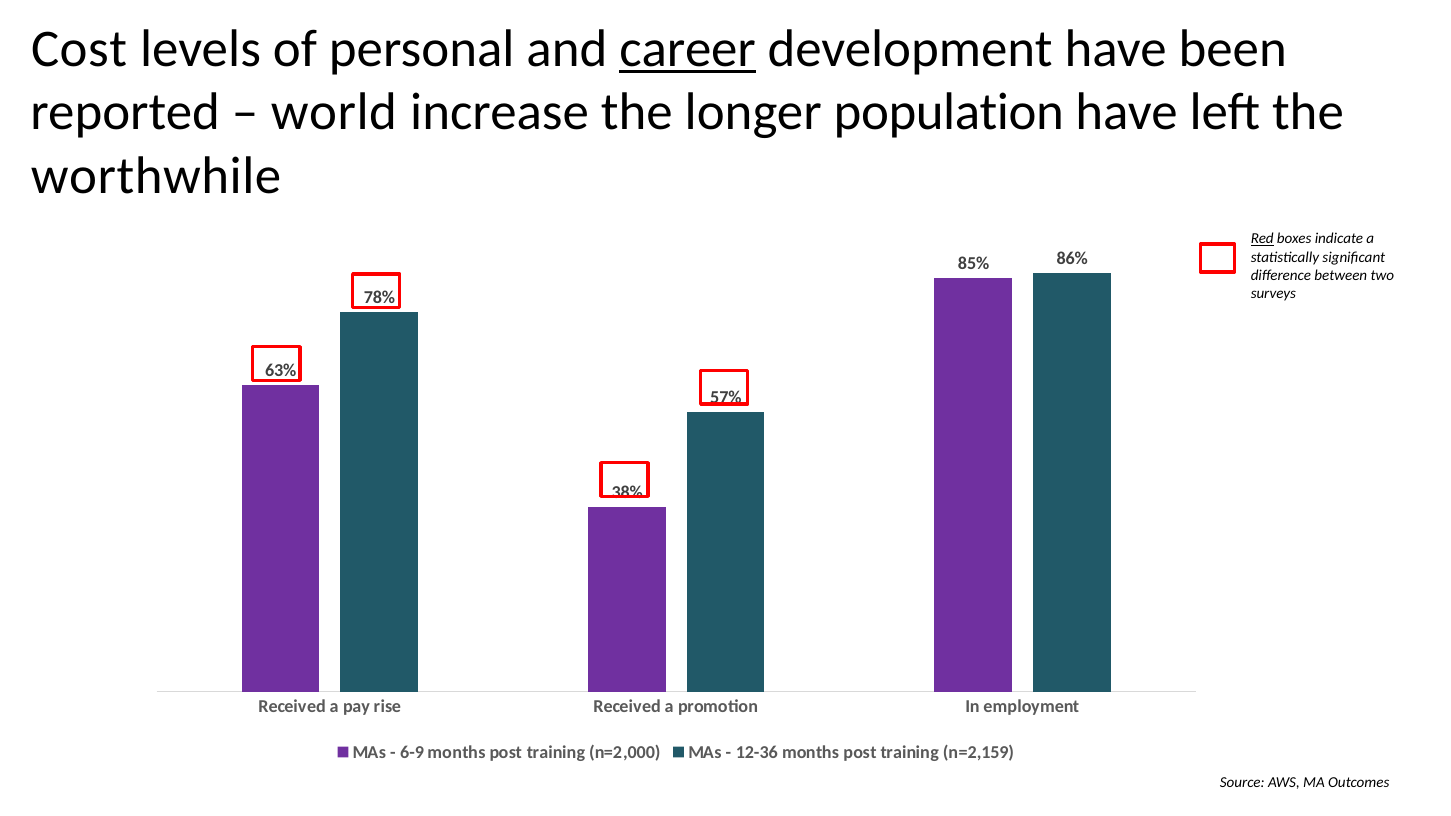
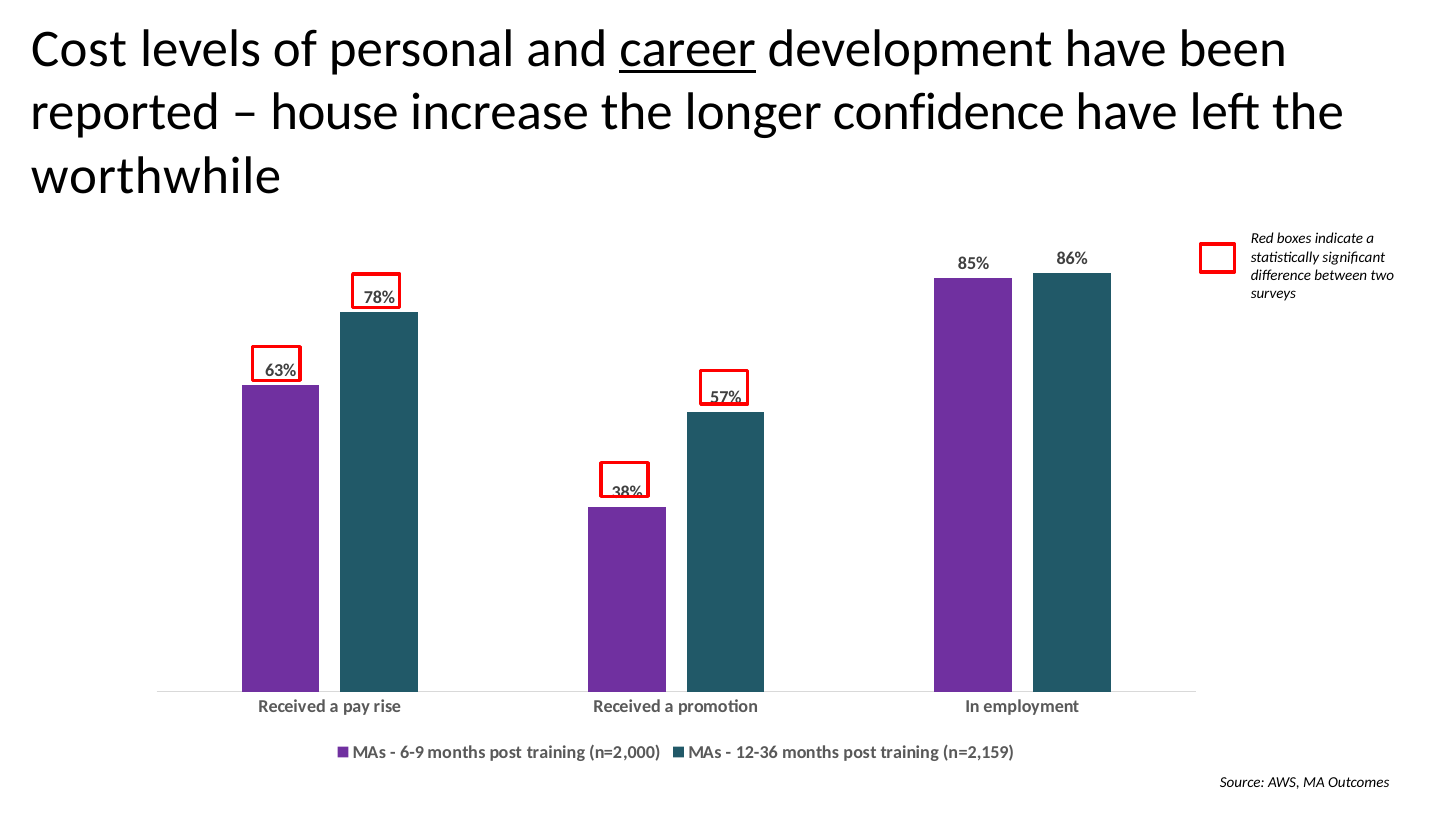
world: world -> house (334, 112)
population: population -> confidence (949, 112)
Red underline: present -> none (1262, 239)
